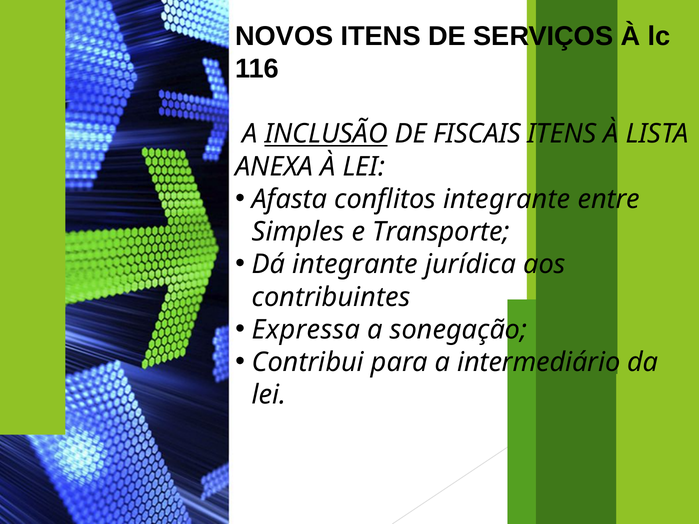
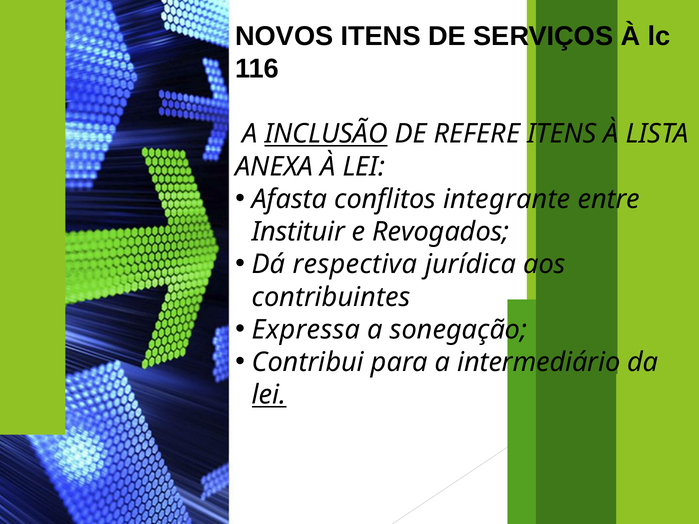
FISCAIS: FISCAIS -> REFERE (477, 134)
Simples: Simples -> Instituir (298, 232)
Transporte: Transporte -> Revogados (441, 232)
Dá integrante: integrante -> respectiva (355, 265)
lei underline: none -> present (269, 395)
